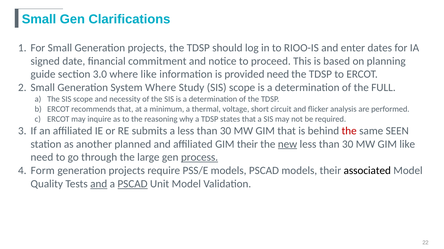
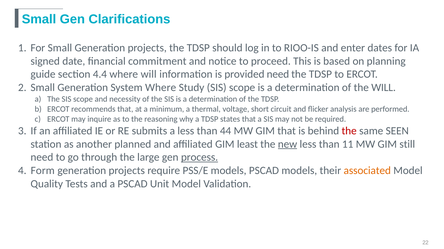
3.0: 3.0 -> 4.4 (100, 75)
where like: like -> will (149, 75)
the FULL: FULL -> WILL (384, 88)
a less than 30: 30 -> 44 (226, 131)
GIM their: their -> least (247, 144)
30: 30 -> 11 (348, 144)
GIM like: like -> still (407, 144)
associated colour: black -> orange (367, 171)
and underline: present -> none (99, 184)
PSCAD underline: present -> none (133, 184)
